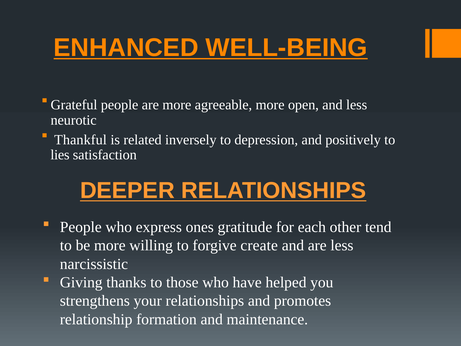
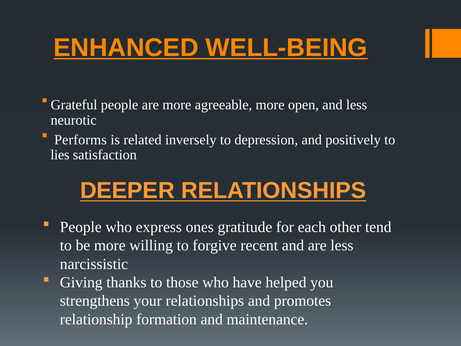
Thankful: Thankful -> Performs (80, 140)
create: create -> recent (259, 245)
